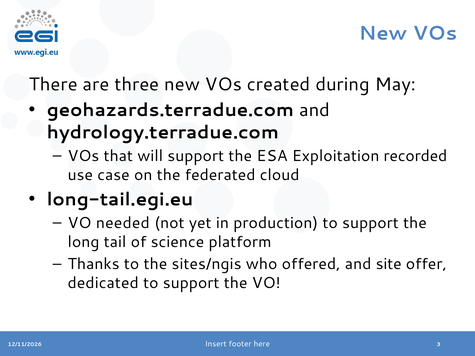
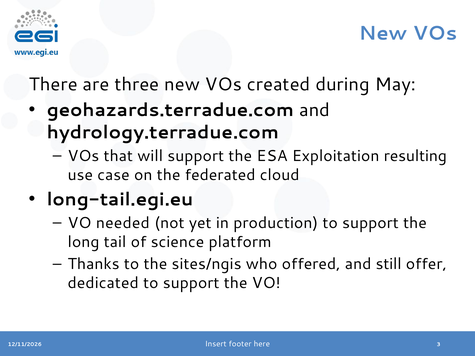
recorded: recorded -> resulting (415, 156)
site: site -> still (389, 264)
